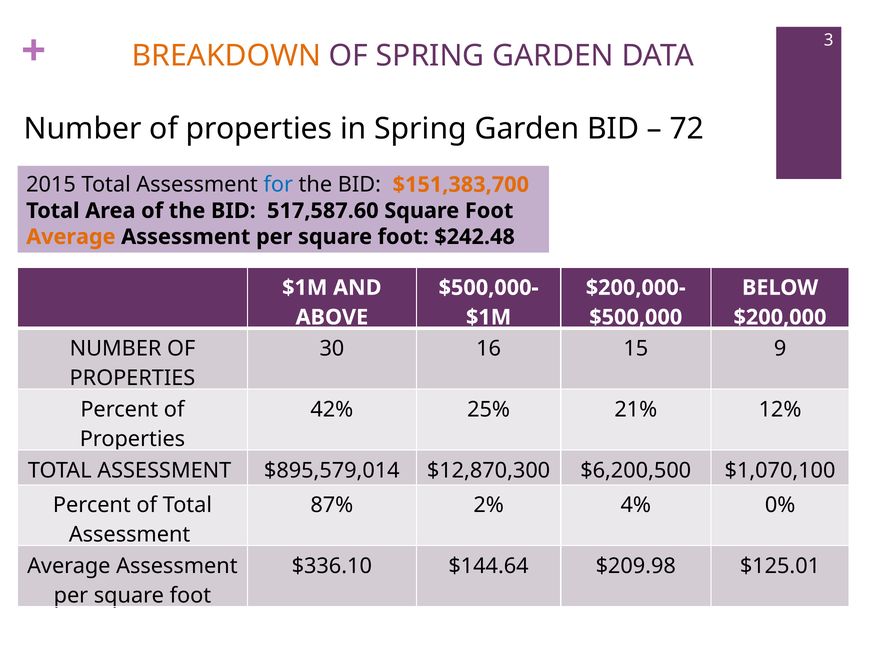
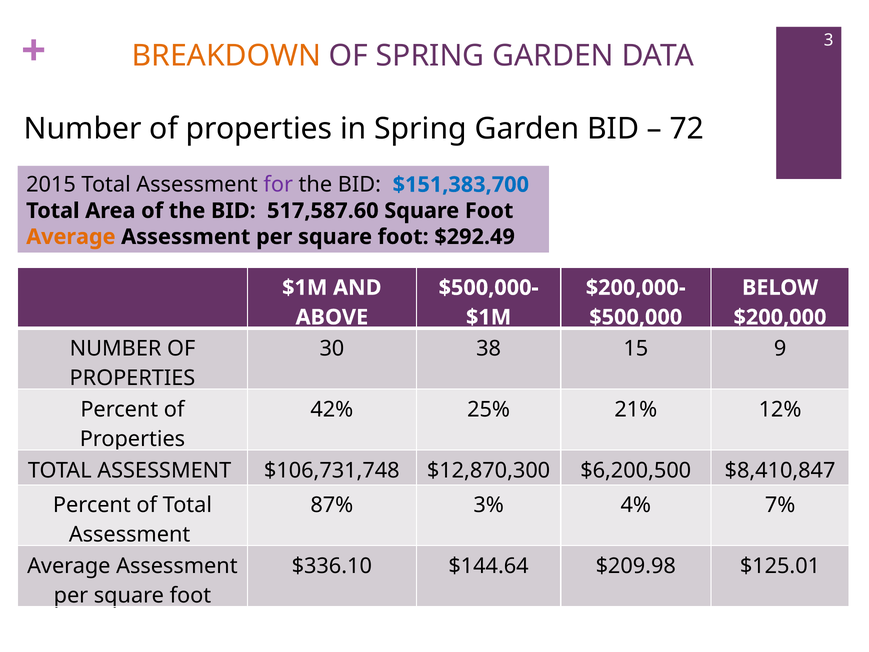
for colour: blue -> purple (278, 185)
$151,383,700 colour: orange -> blue (461, 185)
$242.48: $242.48 -> $292.49 (475, 237)
16: 16 -> 38 (489, 348)
$895,579,014: $895,579,014 -> $106,731,748 (332, 470)
$1,070,100: $1,070,100 -> $8,410,847 (780, 470)
2%: 2% -> 3% (489, 505)
0%: 0% -> 7% (780, 505)
